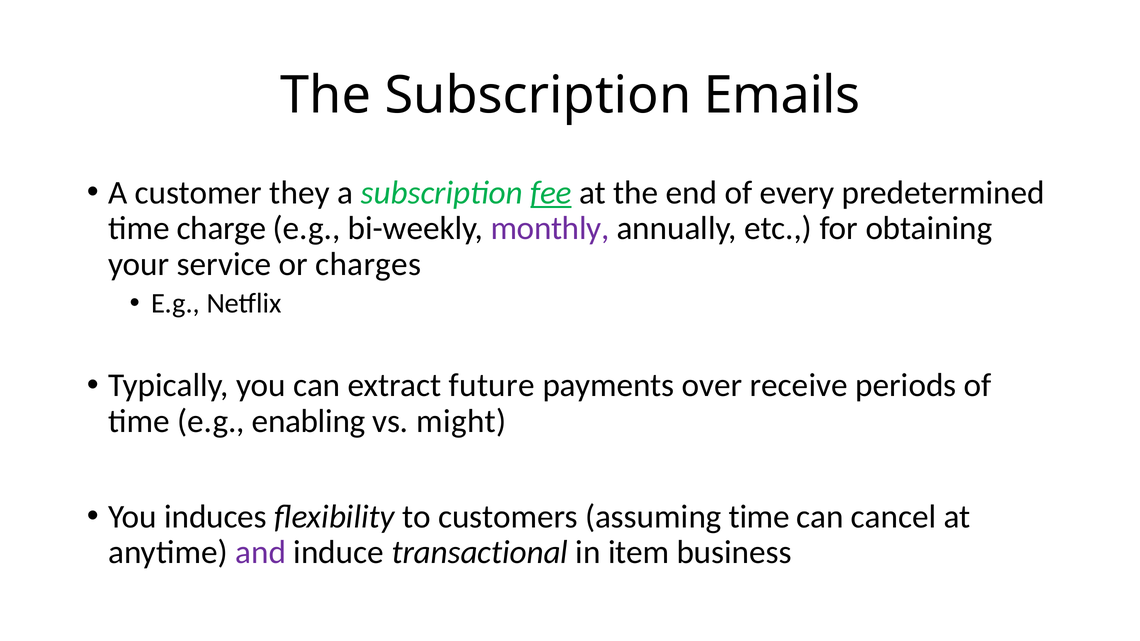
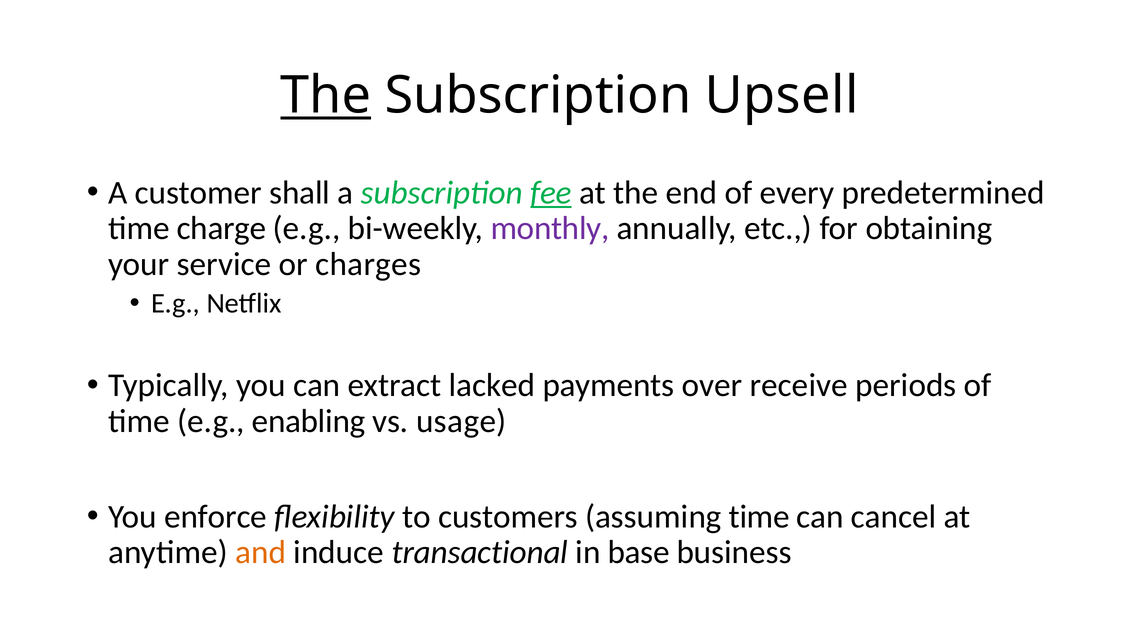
The underline: none -> present (326, 96)
Emails: Emails -> Upsell (782, 96)
they: they -> shall (300, 193)
future: future -> lacked (492, 385)
might: might -> usage (461, 421)
induces: induces -> enforce (216, 517)
and colour: purple -> orange (261, 553)
item: item -> base (639, 553)
